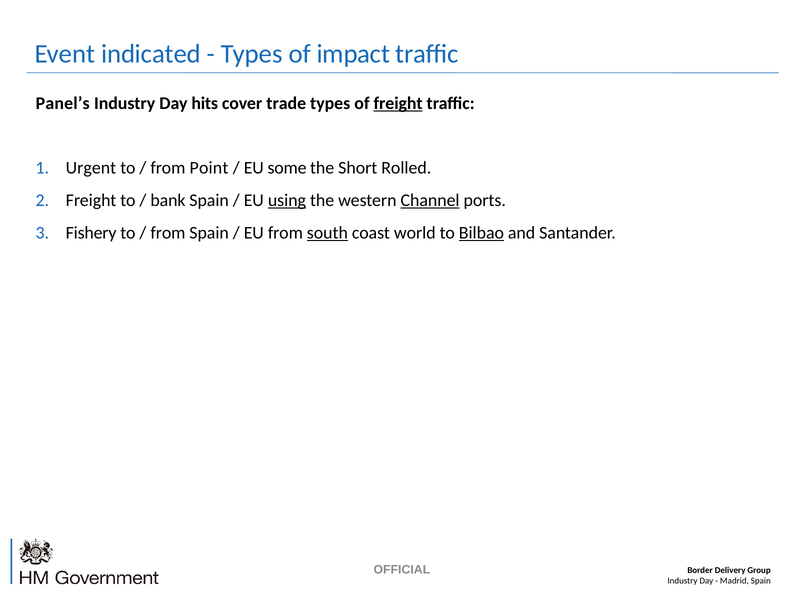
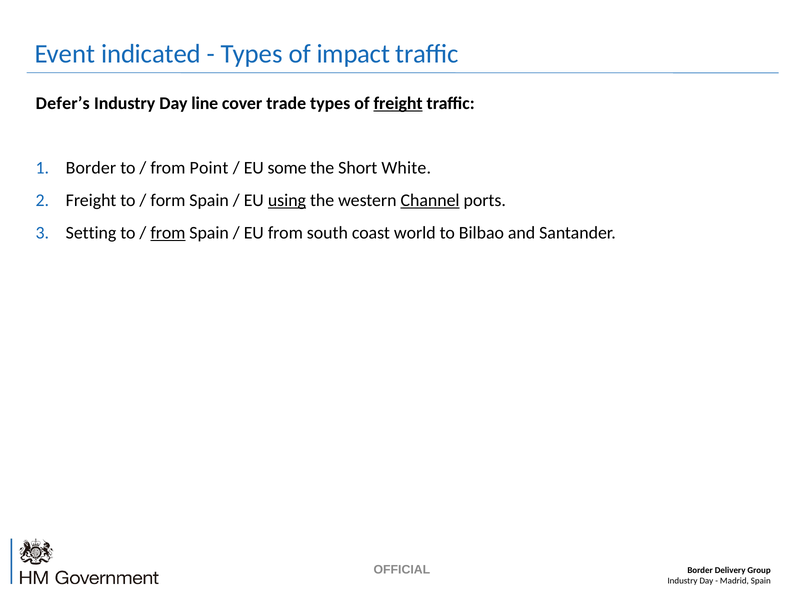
Panel’s: Panel’s -> Defer’s (63, 103)
hits: hits -> line (205, 103)
Urgent: Urgent -> Border (91, 168)
Rolled: Rolled -> White (406, 168)
bank: bank -> form (168, 200)
Fishery: Fishery -> Setting (91, 233)
from underline: none -> present (168, 233)
south underline: present -> none (327, 233)
Bilbao underline: present -> none (481, 233)
